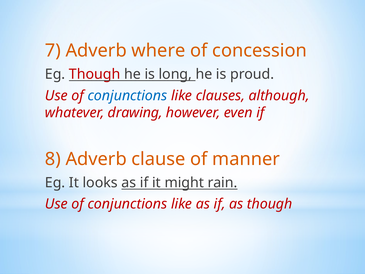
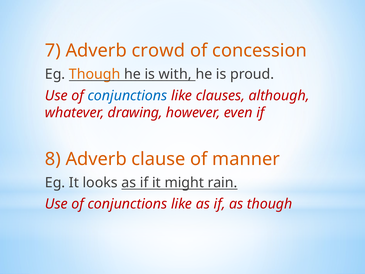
where: where -> crowd (158, 51)
Though colour: red -> orange (95, 74)
long: long -> with (175, 74)
